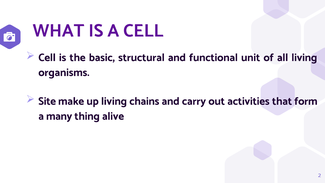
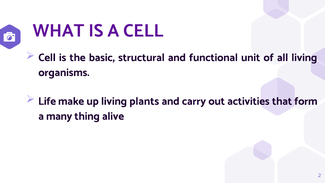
Site: Site -> Life (47, 101)
chains: chains -> plants (144, 101)
